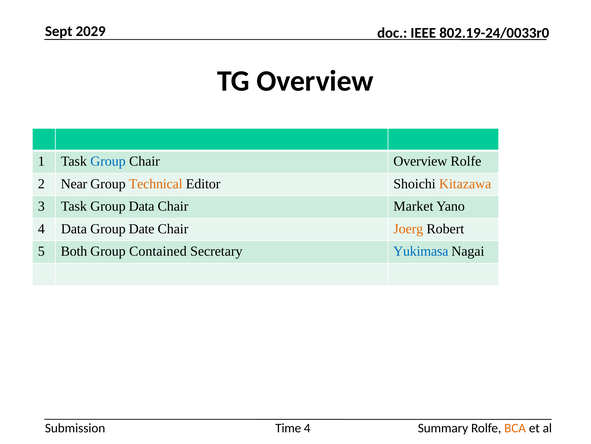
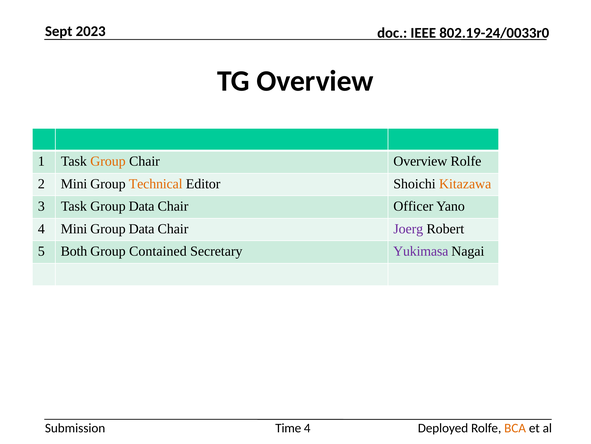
2029: 2029 -> 2023 (91, 31)
Group colour: blue -> orange (108, 161)
2 Near: Near -> Mini (74, 184)
Market: Market -> Officer (413, 206)
4 Data: Data -> Mini (74, 228)
Date: Date -> Data (142, 228)
Joerg colour: orange -> purple (408, 228)
Yukimasa colour: blue -> purple (421, 251)
Summary: Summary -> Deployed (443, 427)
